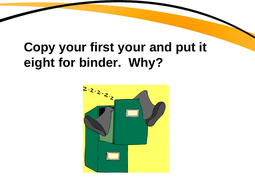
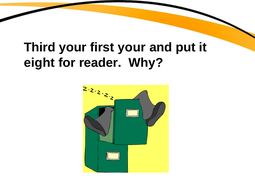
Copy: Copy -> Third (40, 47)
binder: binder -> reader (100, 63)
